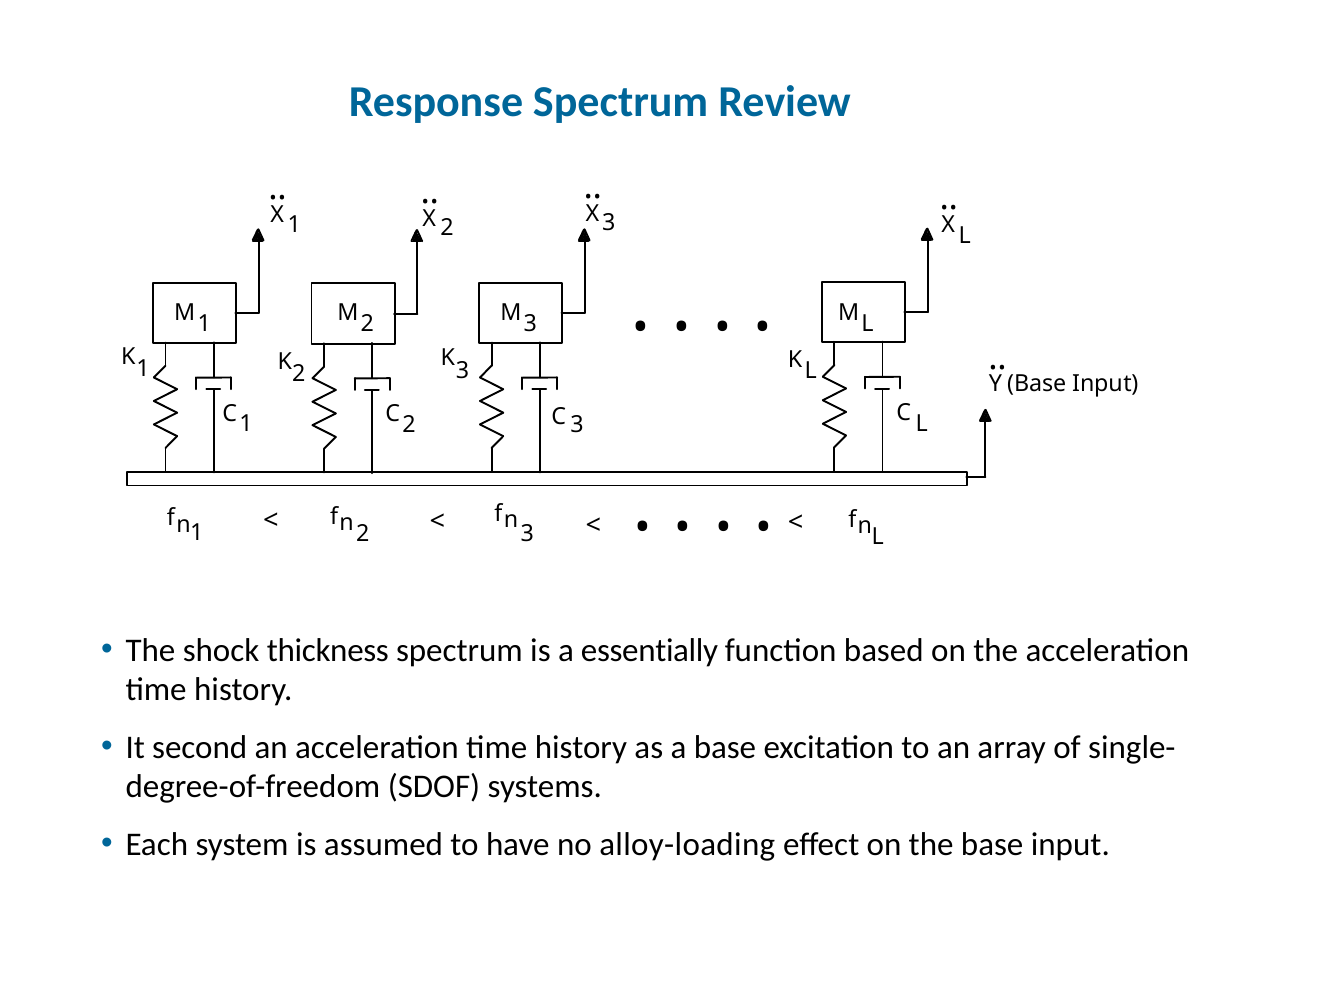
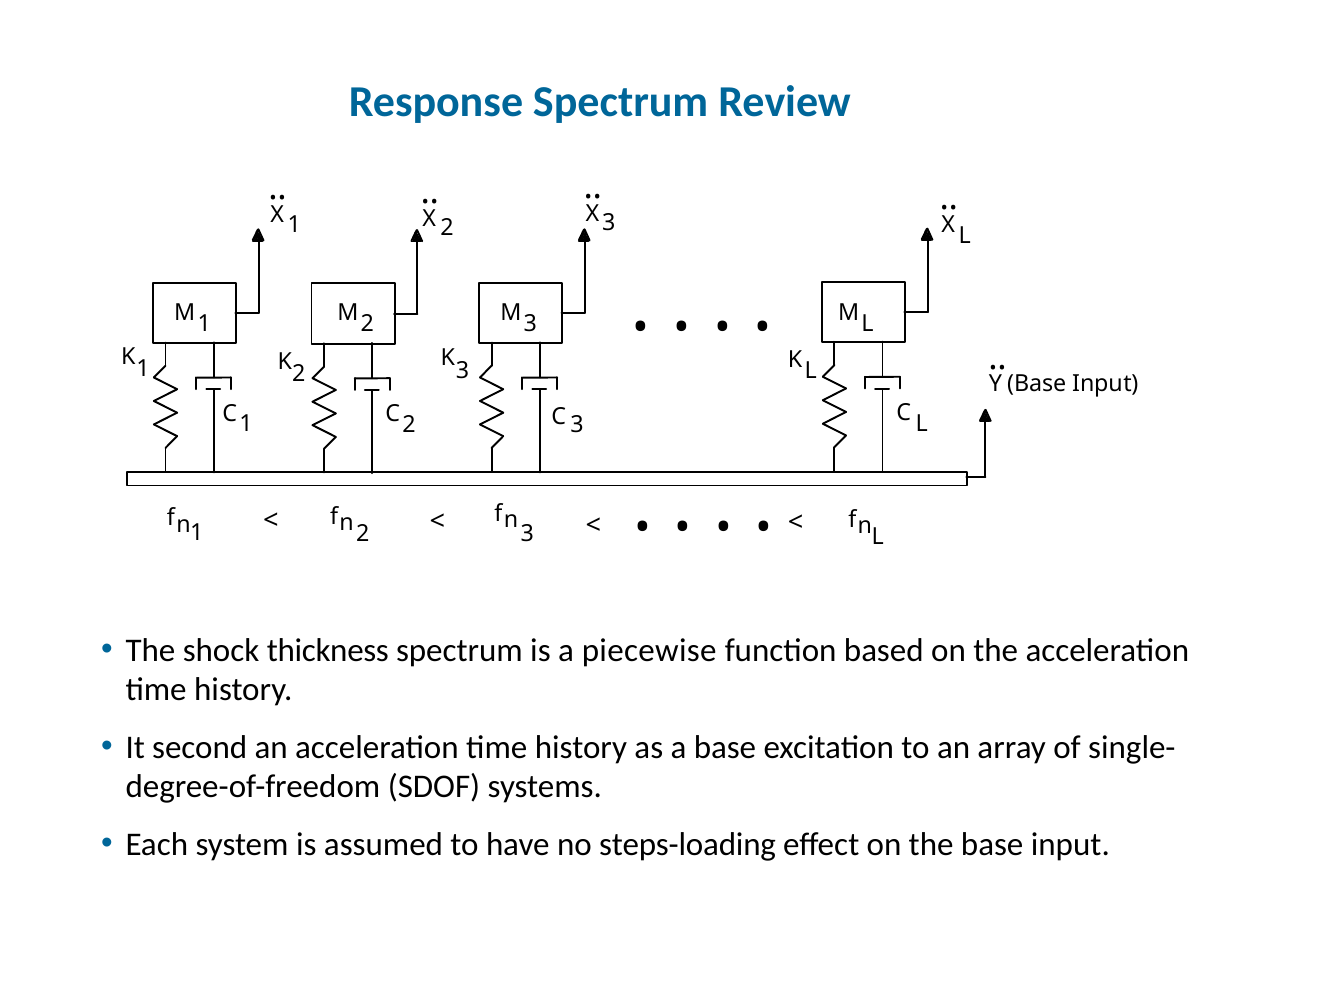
essentially: essentially -> piecewise (649, 650)
alloy-loading: alloy-loading -> steps-loading (688, 844)
